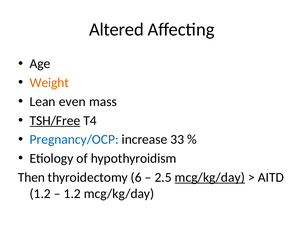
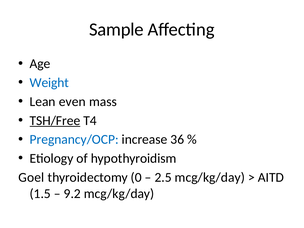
Altered: Altered -> Sample (116, 29)
Weight colour: orange -> blue (49, 83)
33: 33 -> 36 (177, 140)
Then: Then -> Goel (31, 177)
6: 6 -> 0 (136, 177)
mcg/kg/day underline: present -> none (210, 177)
1.2: 1.2 -> 1.5 (40, 194)
1.2: 1.2 -> 9.2 (72, 194)
